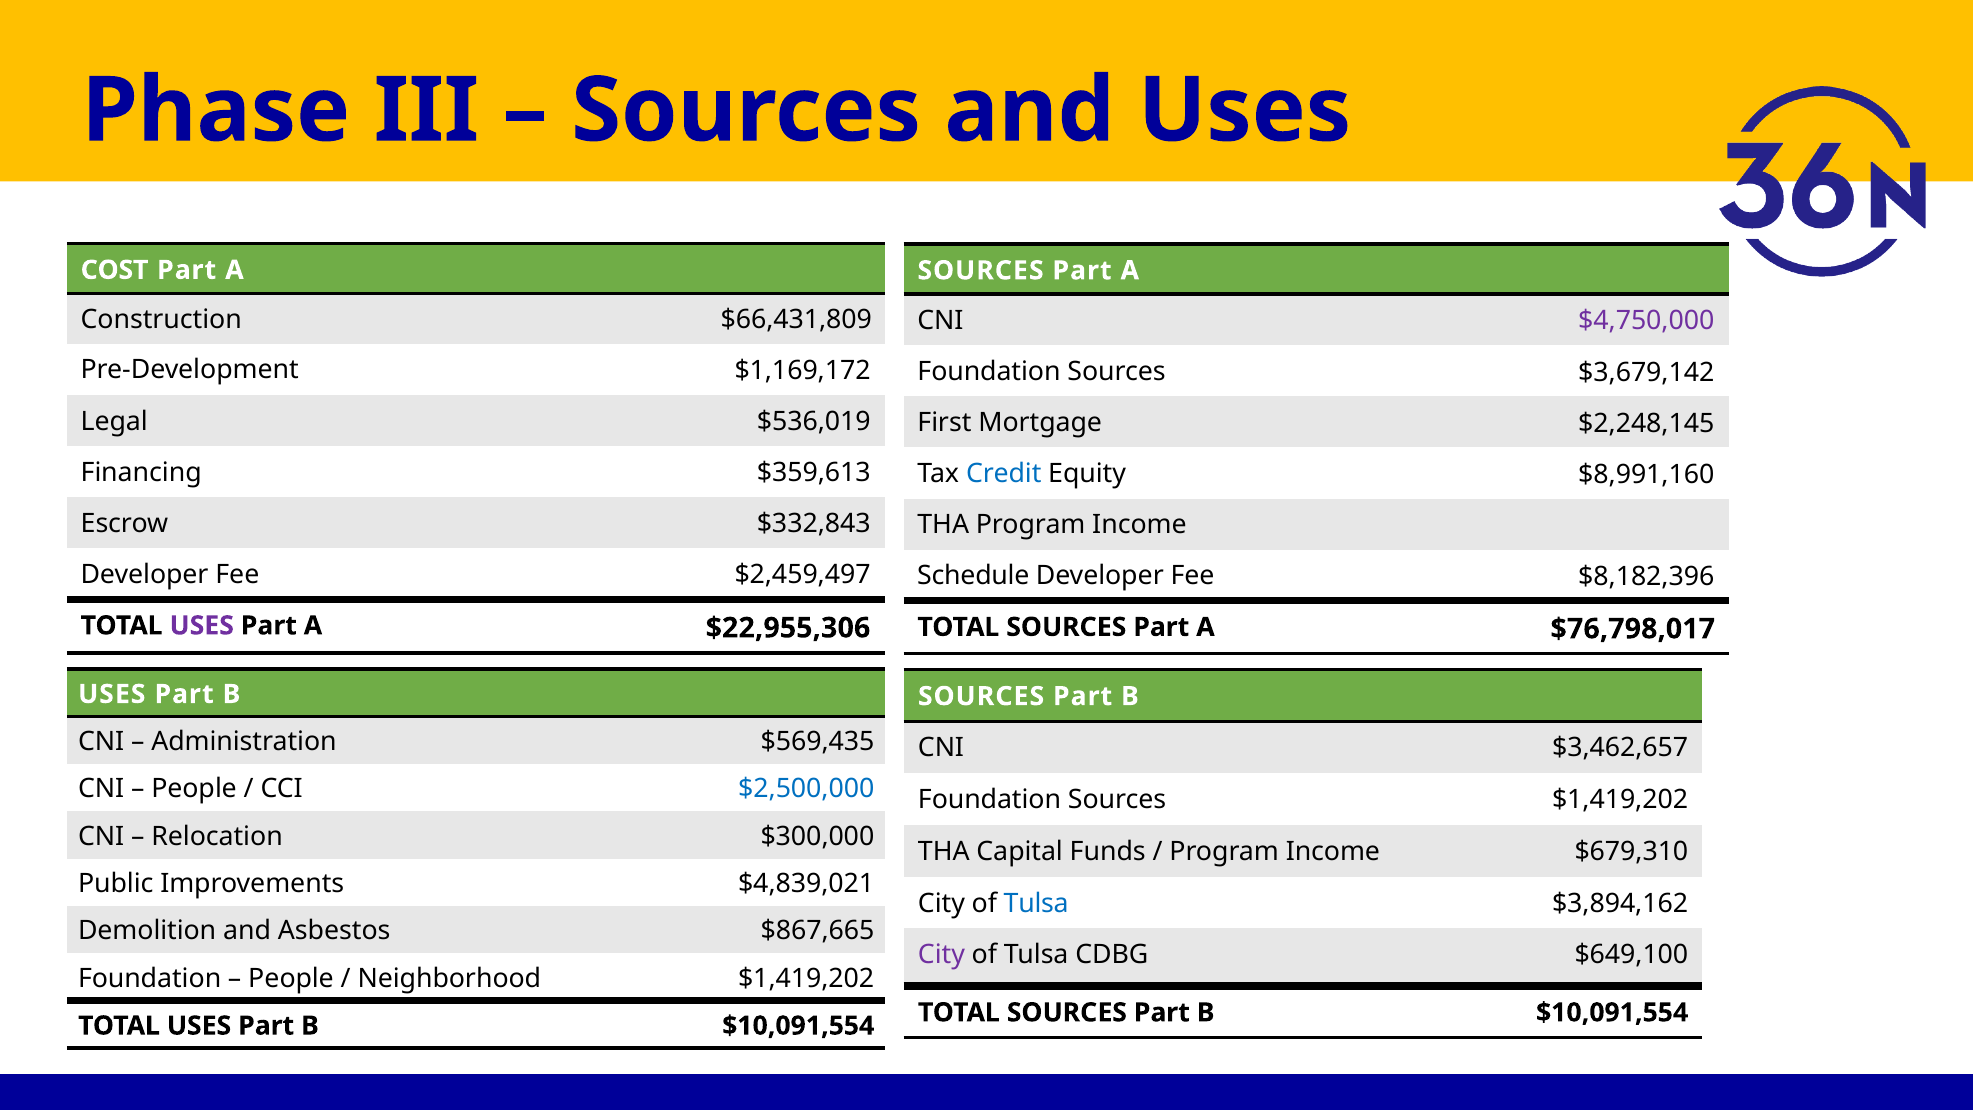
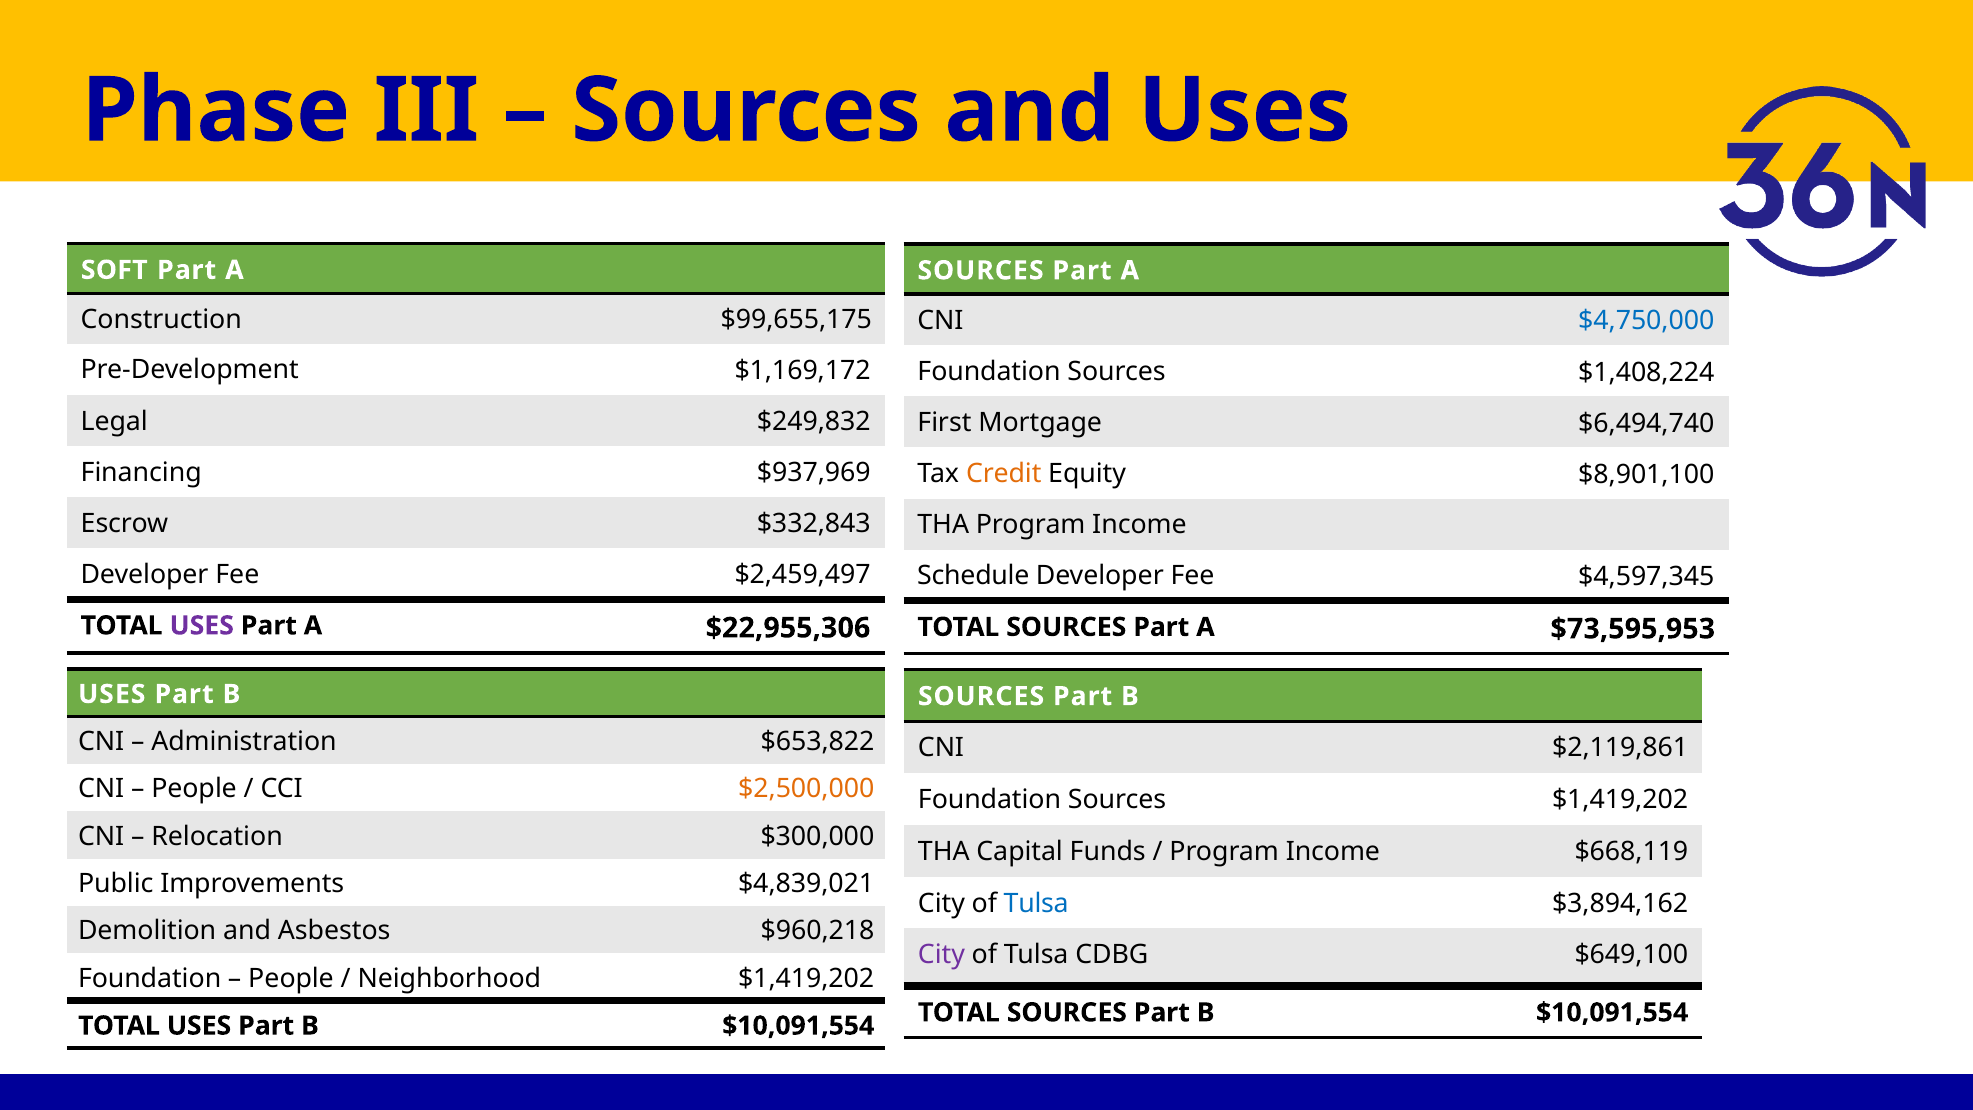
COST: COST -> SOFT (114, 270)
$66,431,809: $66,431,809 -> $99,655,175 (796, 320)
$4,750,000 colour: purple -> blue (1646, 321)
$3,679,142: $3,679,142 -> $1,408,224 (1646, 372)
$536,019: $536,019 -> $249,832 (814, 422)
$2,248,145: $2,248,145 -> $6,494,740 (1646, 423)
$359,613: $359,613 -> $937,969 (814, 473)
Credit colour: blue -> orange (1004, 474)
$8,991,160: $8,991,160 -> $8,901,100 (1646, 474)
$8,182,396: $8,182,396 -> $4,597,345 (1646, 576)
$76,798,017: $76,798,017 -> $73,595,953 (1633, 629)
$569,435: $569,435 -> $653,822 (817, 741)
$3,462,657: $3,462,657 -> $2,119,861 (1620, 748)
$2,500,000 colour: blue -> orange (806, 789)
$679,310: $679,310 -> $668,119 (1631, 851)
$867,665: $867,665 -> $960,218 (817, 931)
